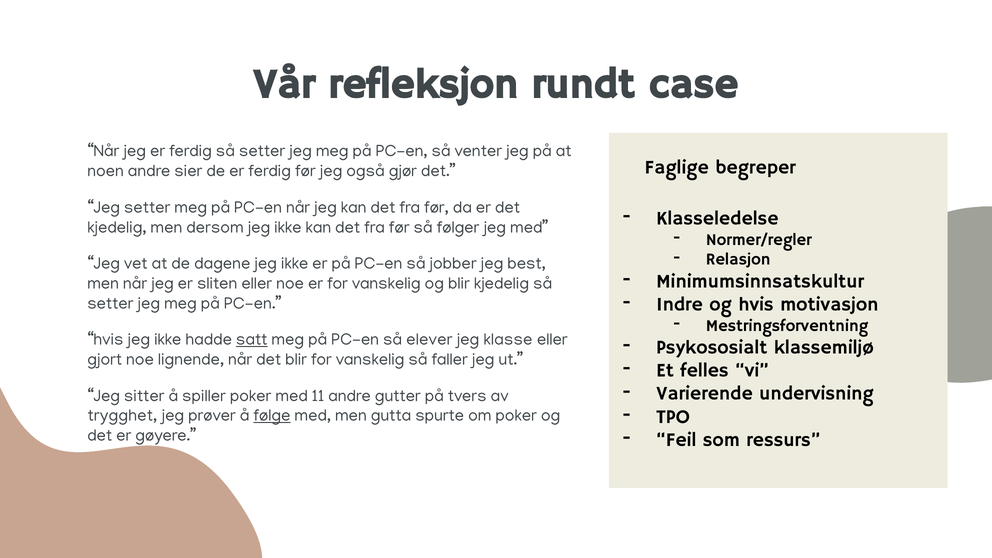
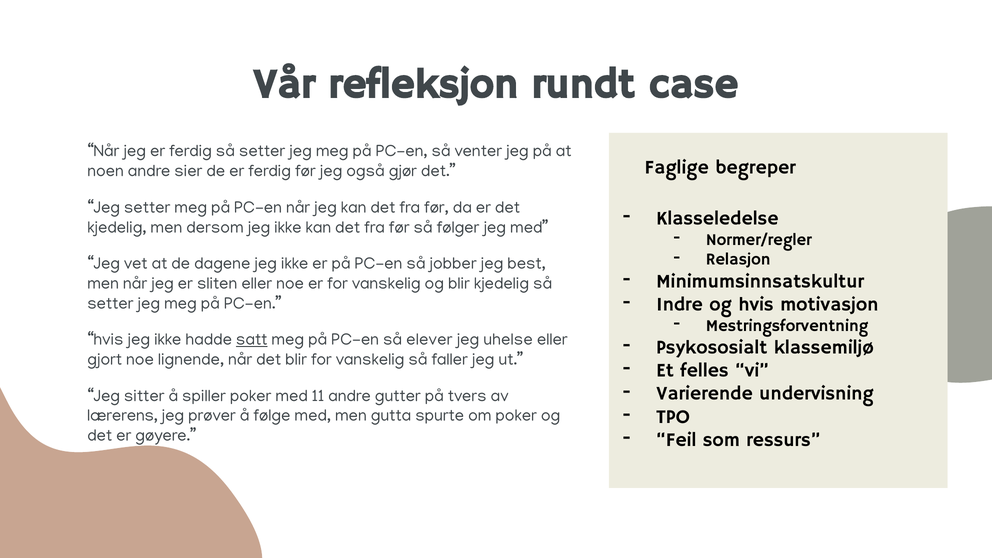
klasse: klasse -> uhelse (508, 339)
trygghet: trygghet -> lærerens (123, 416)
følge underline: present -> none (272, 416)
